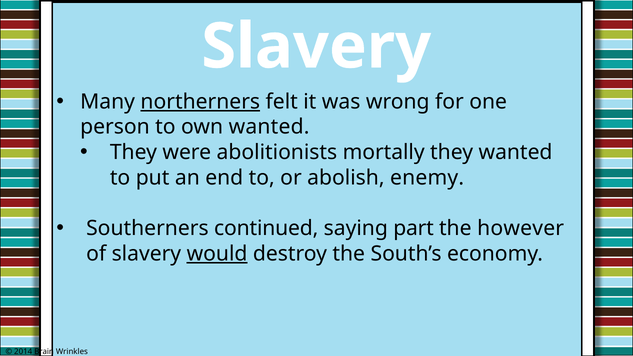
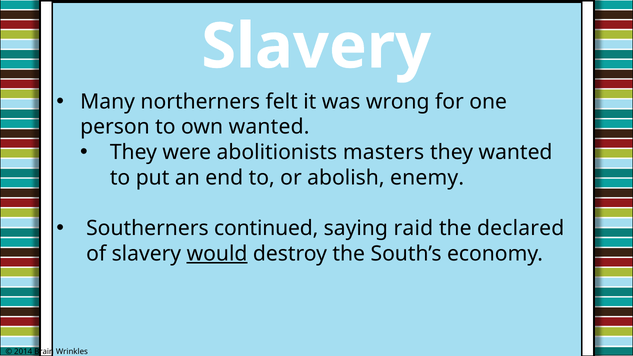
northerners underline: present -> none (200, 102)
mortally: mortally -> masters (384, 152)
part: part -> raid (413, 228)
however: however -> declared (521, 228)
